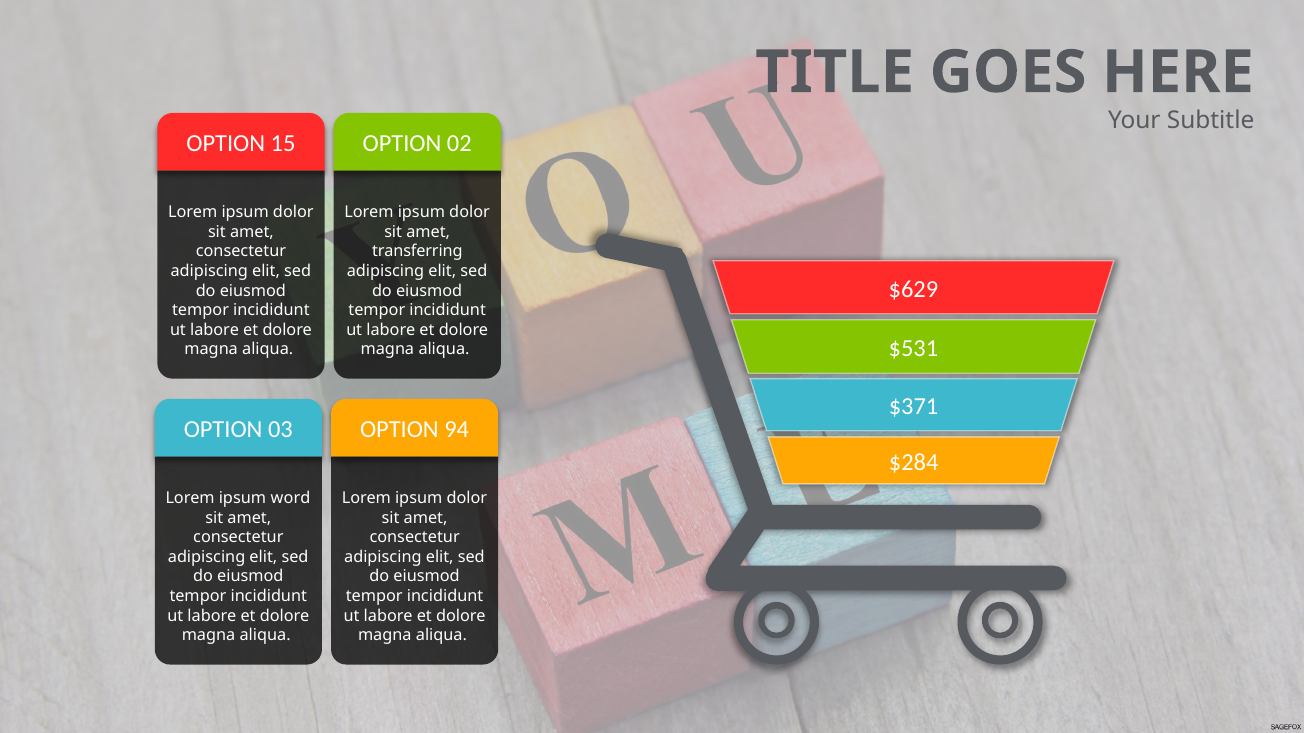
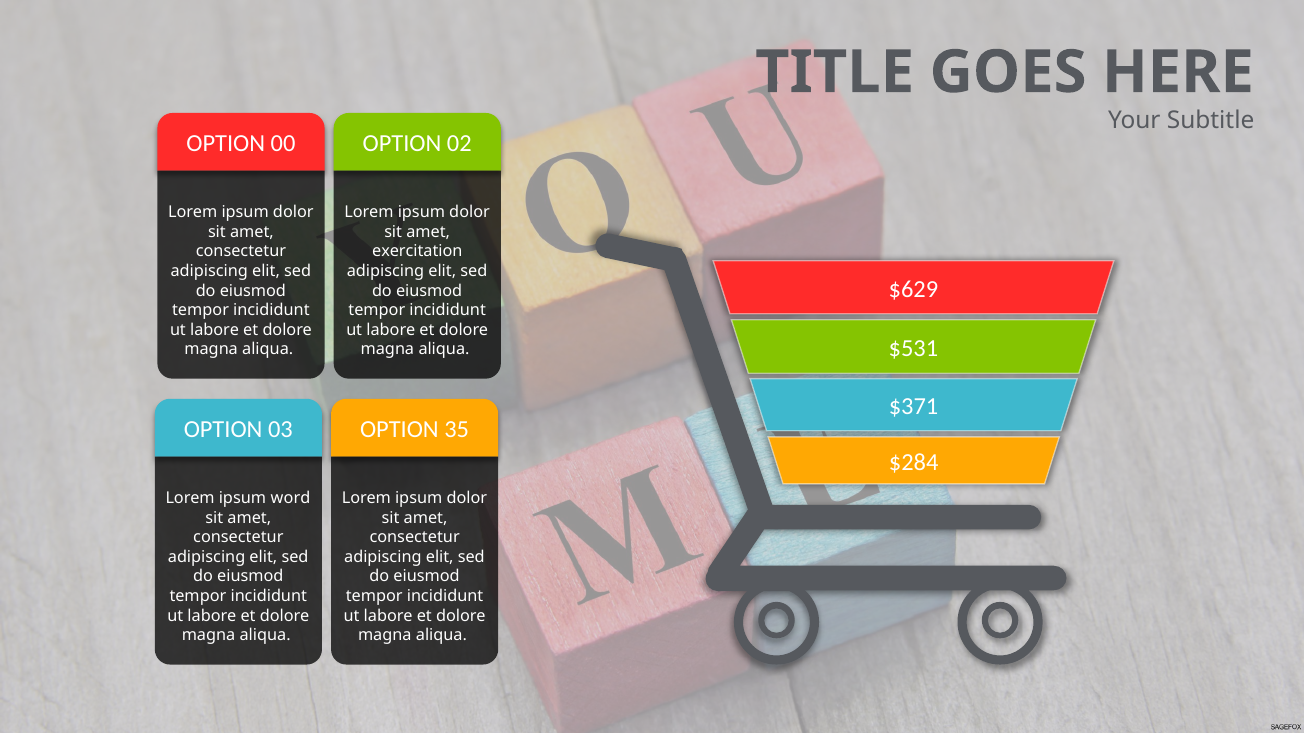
15: 15 -> 00 (283, 144)
transferring: transferring -> exercitation (417, 252)
94: 94 -> 35 (457, 430)
